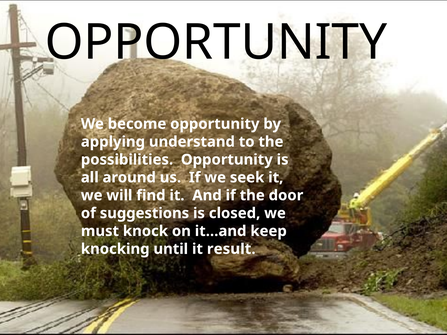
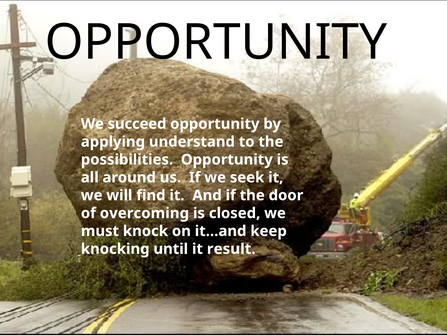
become: become -> succeed (137, 124)
suggestions: suggestions -> overcoming (144, 213)
